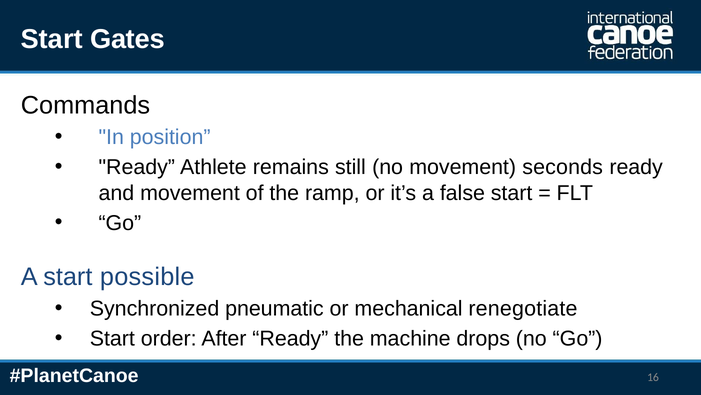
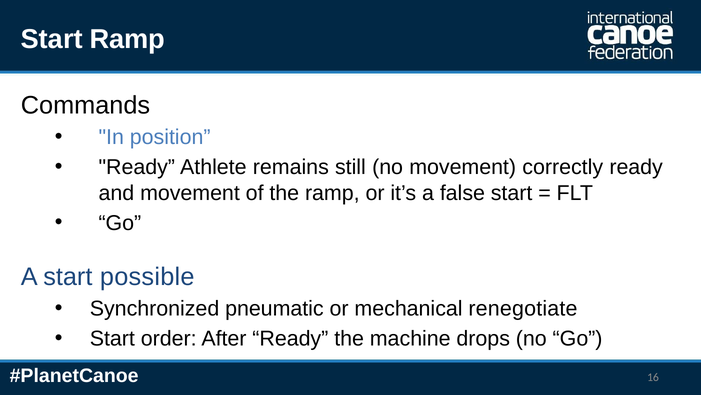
Start Gates: Gates -> Ramp (127, 39)
seconds: seconds -> correctly (563, 167)
